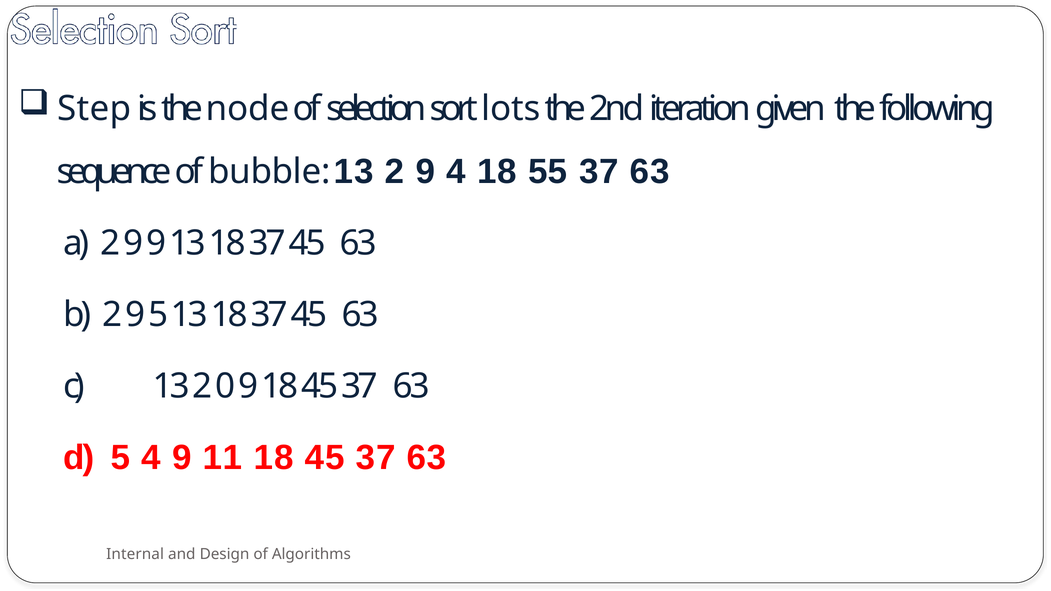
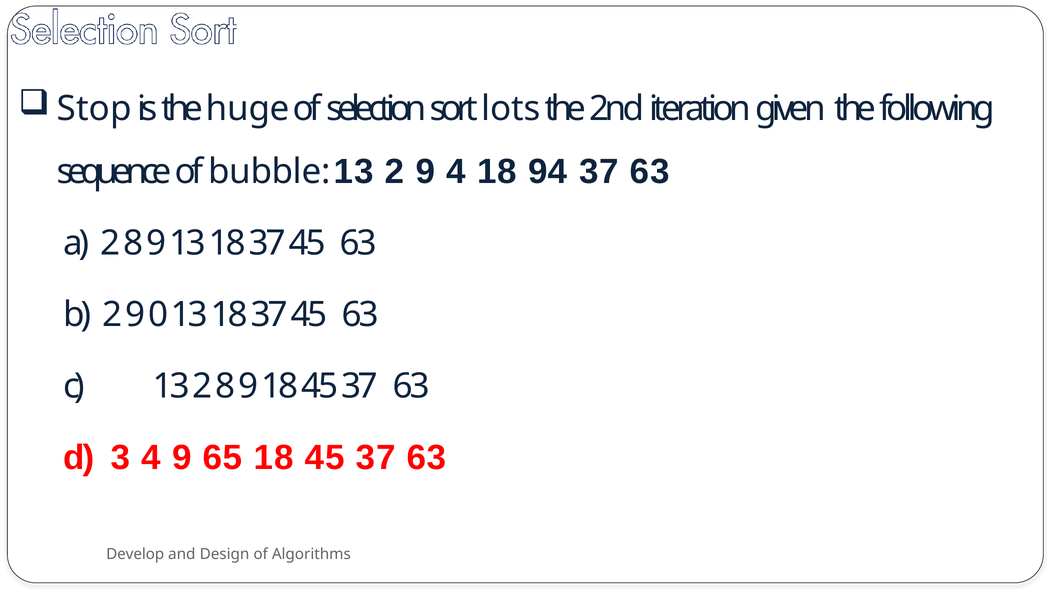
Step: Step -> Stop (94, 109)
node: node -> huge (248, 109)
55: 55 -> 94 (548, 172)
a 2 9: 9 -> 8 (133, 243)
9 5: 5 -> 0 (158, 315)
13 2 0: 0 -> 8 (226, 386)
d 5: 5 -> 3 (120, 458)
11: 11 -> 65 (223, 458)
Internal: Internal -> Develop (135, 555)
